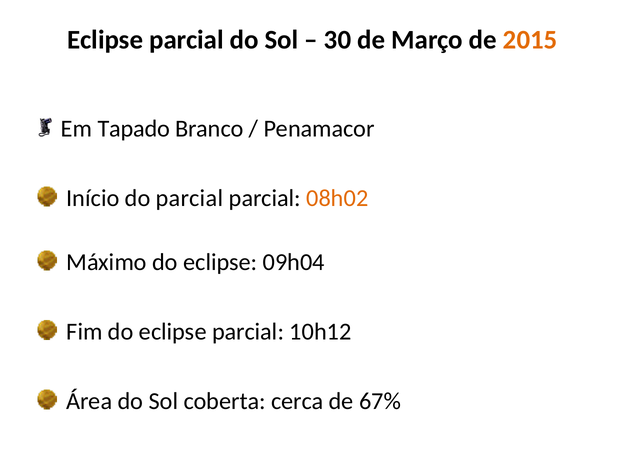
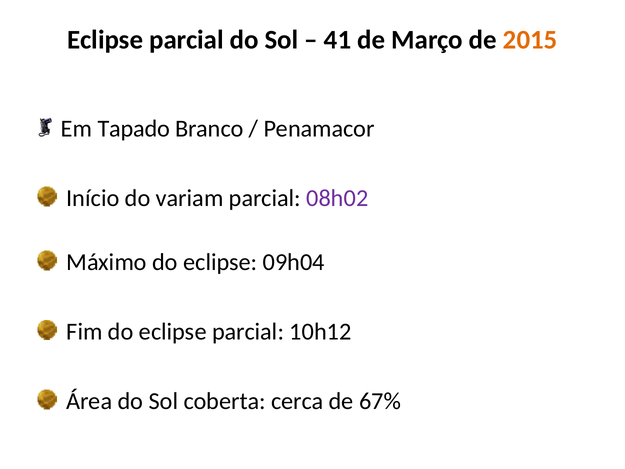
30: 30 -> 41 (338, 40)
do parcial: parcial -> variam (190, 198)
08h02 colour: orange -> purple (337, 198)
